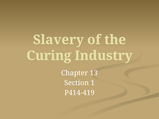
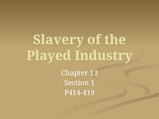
Curing: Curing -> Played (49, 56)
